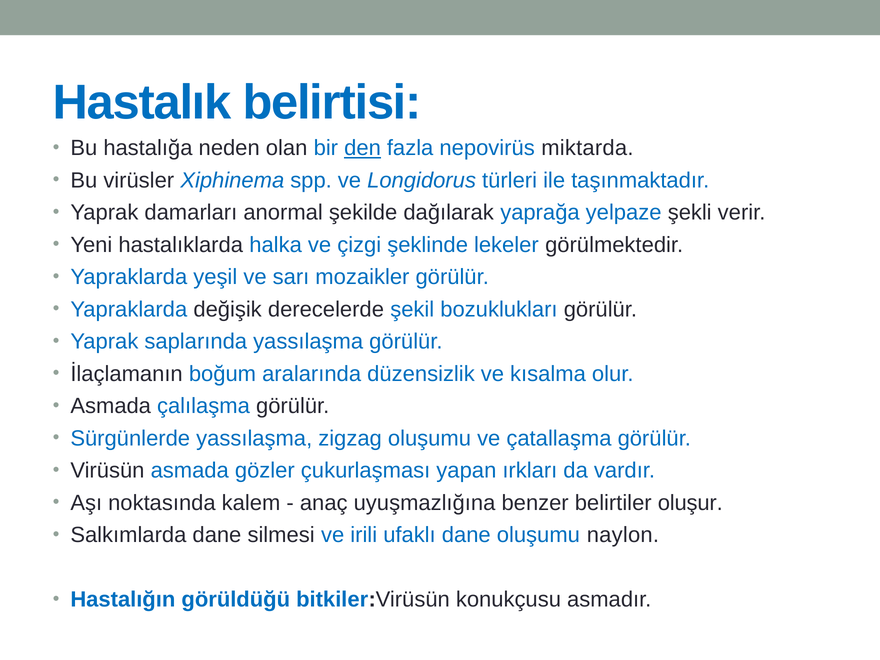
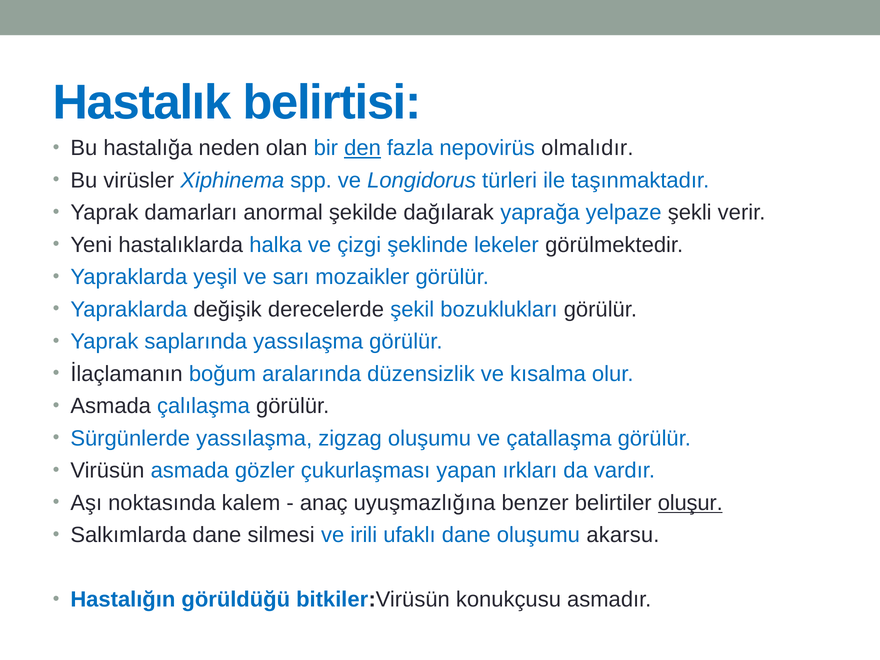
miktarda: miktarda -> olmalıdır (587, 148)
oluşur underline: none -> present (690, 503)
naylon: naylon -> akarsu (623, 535)
